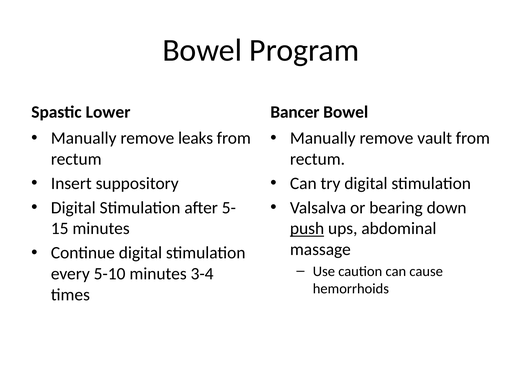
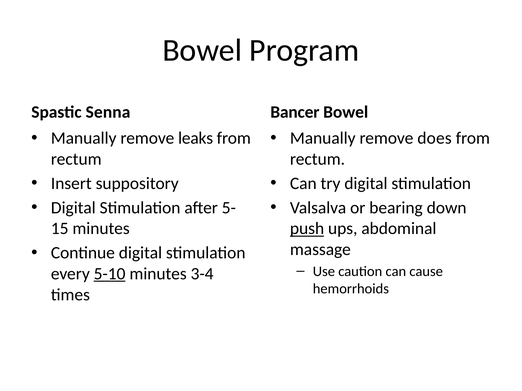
Lower: Lower -> Senna (108, 112)
vault: vault -> does (434, 138)
5-10 underline: none -> present (110, 274)
